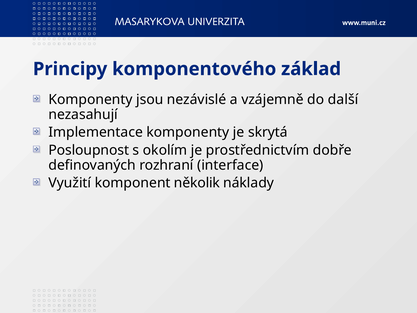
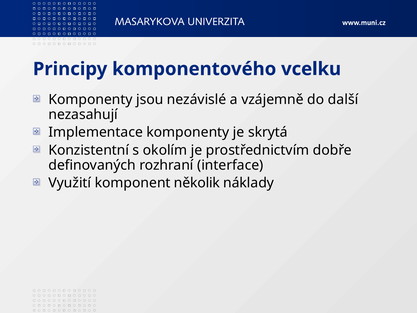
základ: základ -> vcelku (311, 69)
Posloupnost: Posloupnost -> Konzistentní (89, 150)
